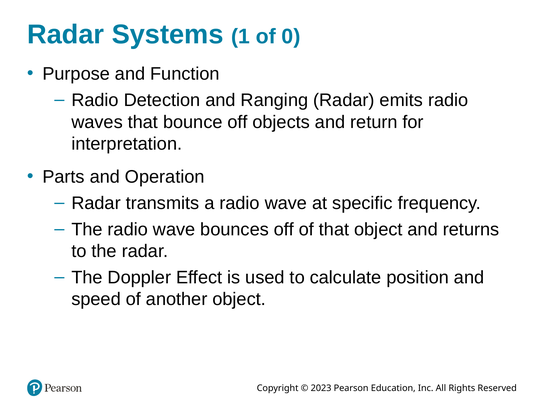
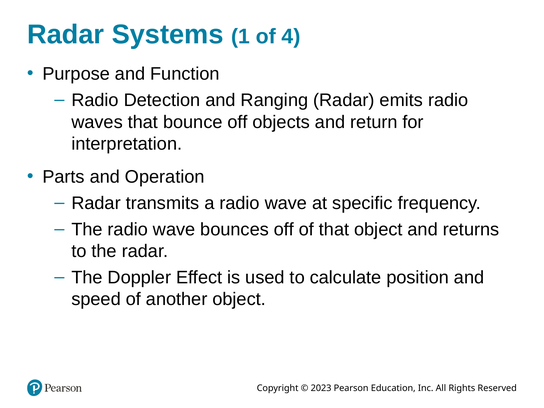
0: 0 -> 4 (291, 36)
